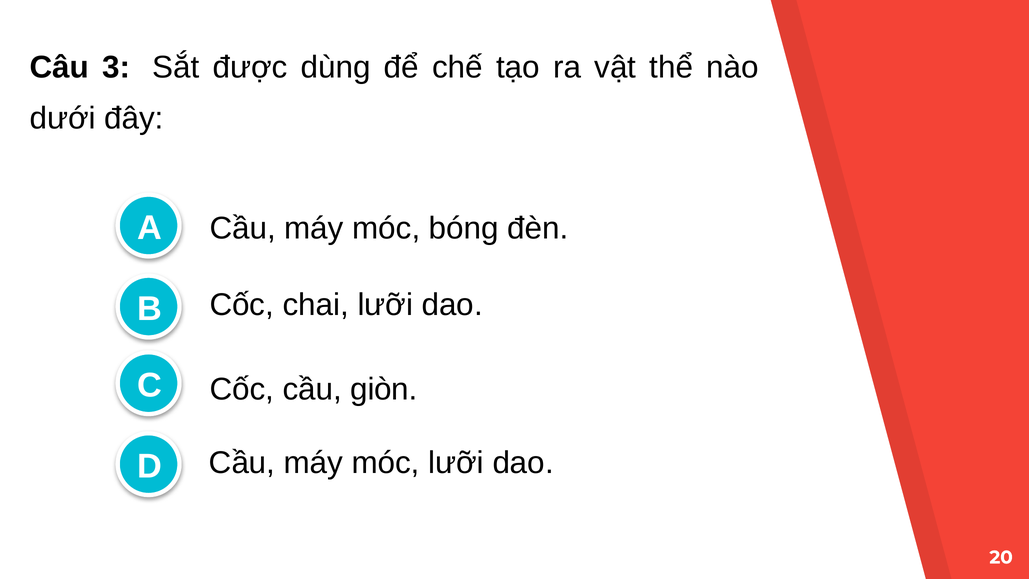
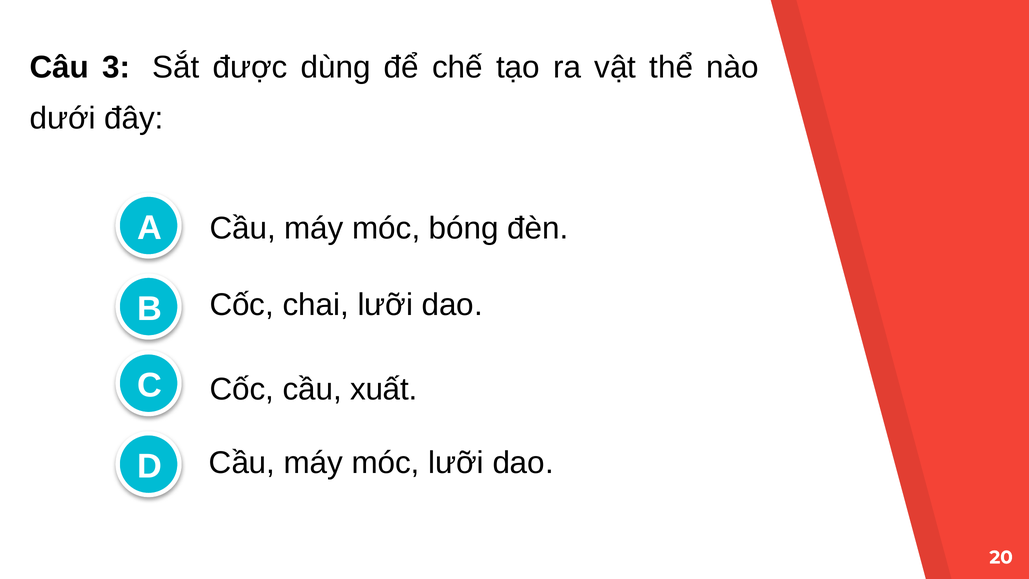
giòn: giòn -> xuất (384, 389)
